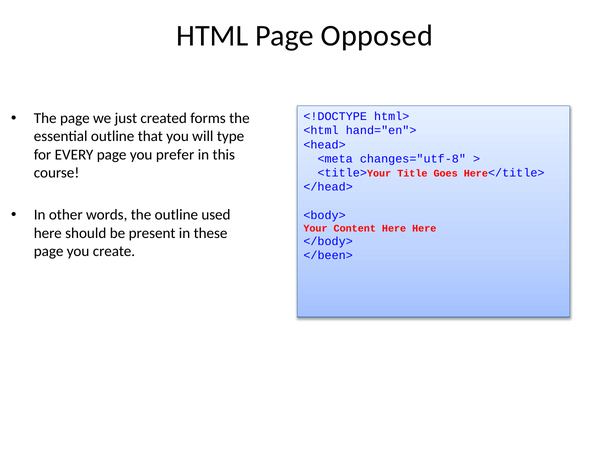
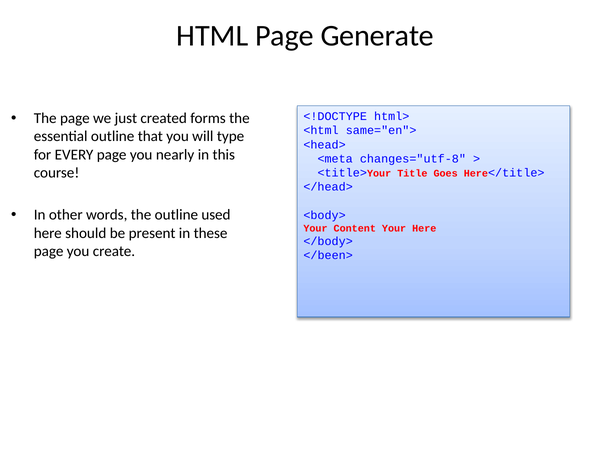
Opposed: Opposed -> Generate (377, 36)
hand="en">: hand="en"> -> same="en"> (381, 131)
prefer: prefer -> nearly (175, 155)
Content Here: Here -> Your (394, 229)
